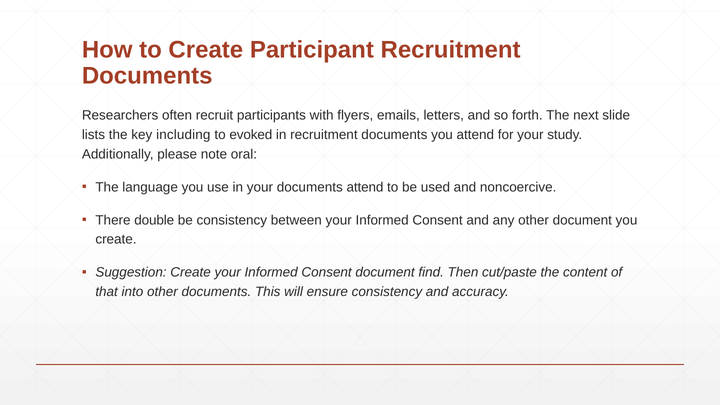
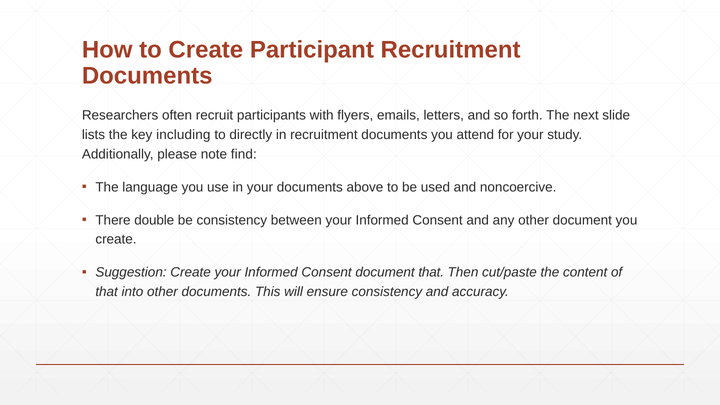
evoked: evoked -> directly (251, 135)
oral: oral -> find (244, 154)
documents attend: attend -> above (365, 187)
document find: find -> that (431, 272)
